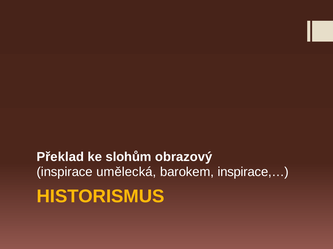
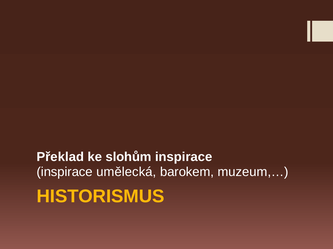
slohům obrazový: obrazový -> inspirace (184, 157)
inspirace,…: inspirace,… -> muzeum,… (253, 172)
